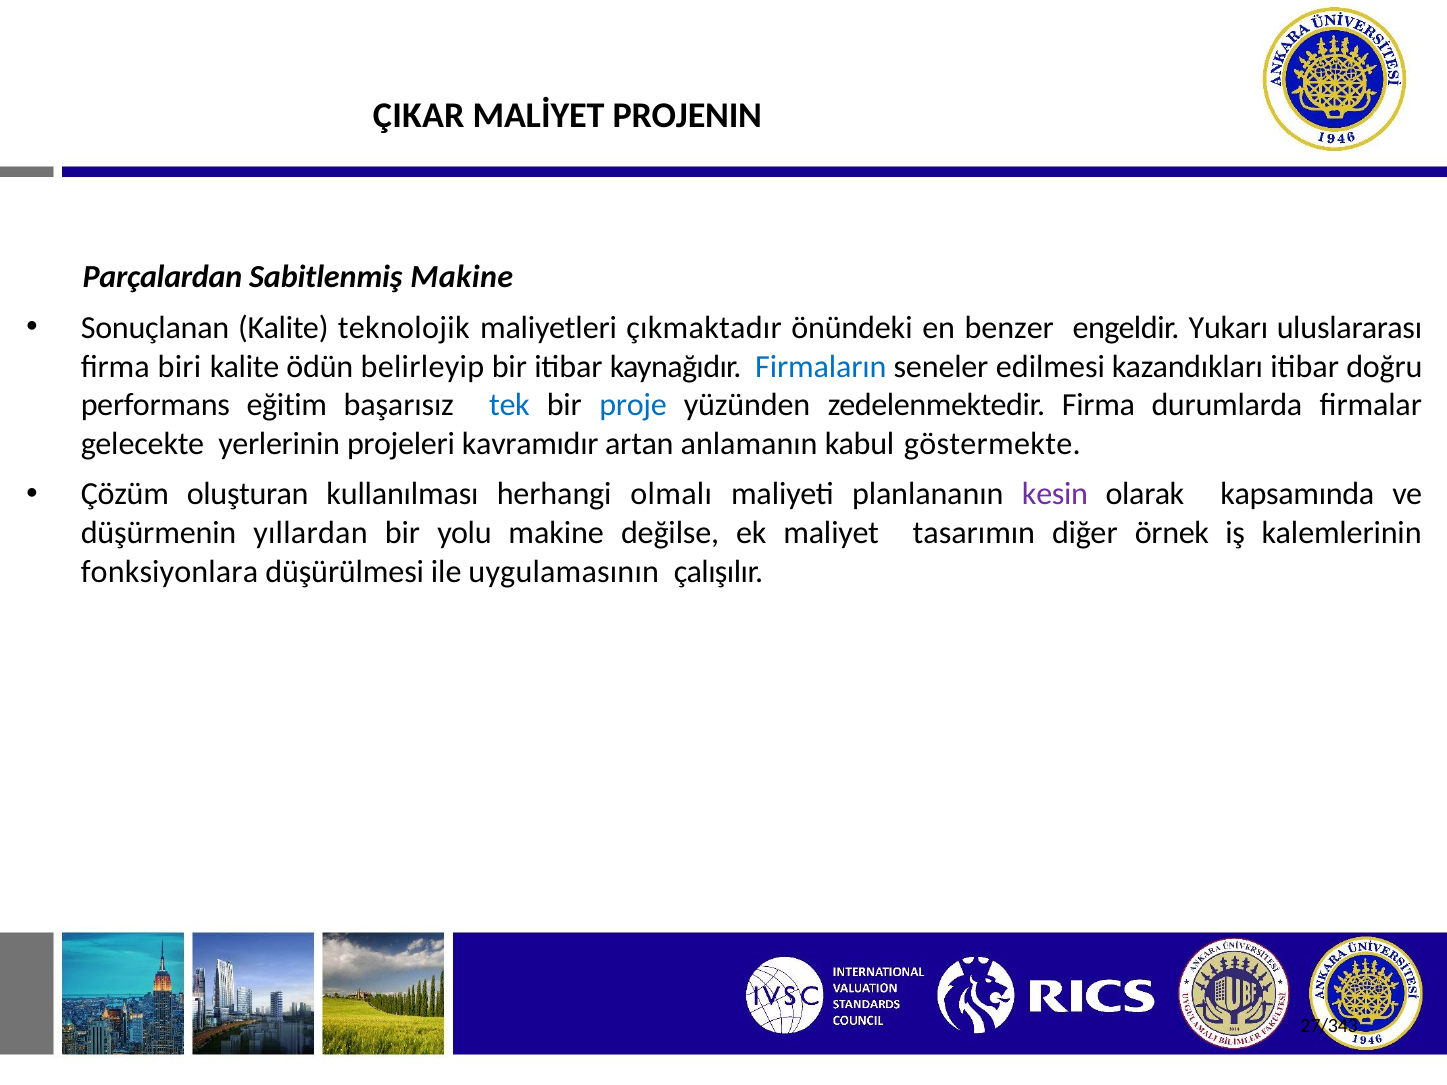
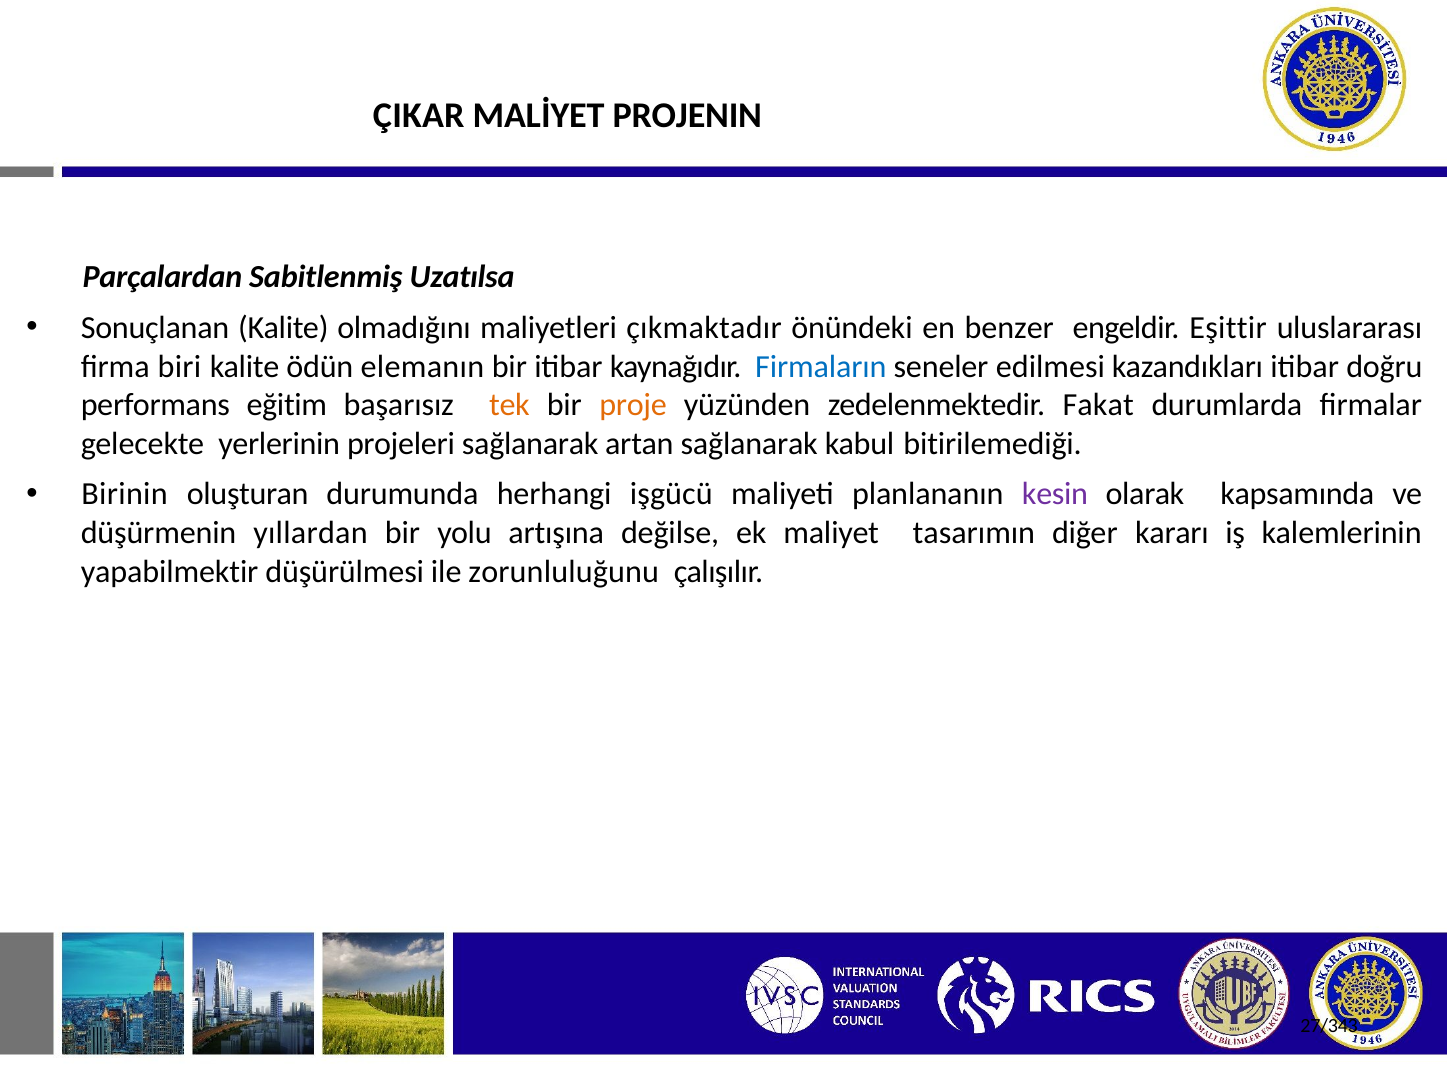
Sabitlenmiş Makine: Makine -> Uzatılsa (462, 277)
teknolojik: teknolojik -> olmadığını (404, 328)
Yukarı: Yukarı -> Eşittir (1228, 328)
belirleyip: belirleyip -> elemanın (422, 367)
tek colour: blue -> orange (509, 405)
proje colour: blue -> orange (633, 405)
zedelenmektedir Firma: Firma -> Fakat (1098, 405)
projeleri kavramıdır: kavramıdır -> sağlanarak (530, 444)
artan anlamanın: anlamanın -> sağlanarak (749, 444)
göstermekte: göstermekte -> bitirilemediği (993, 444)
Çözüm: Çözüm -> Birinin (125, 494)
kullanılması: kullanılması -> durumunda (402, 494)
olmalı: olmalı -> işgücü (671, 494)
yolu makine: makine -> artışına (556, 533)
örnek: örnek -> kararı (1172, 533)
fonksiyonlara: fonksiyonlara -> yapabilmektir (170, 572)
uygulamasının: uygulamasının -> zorunluluğunu (564, 572)
